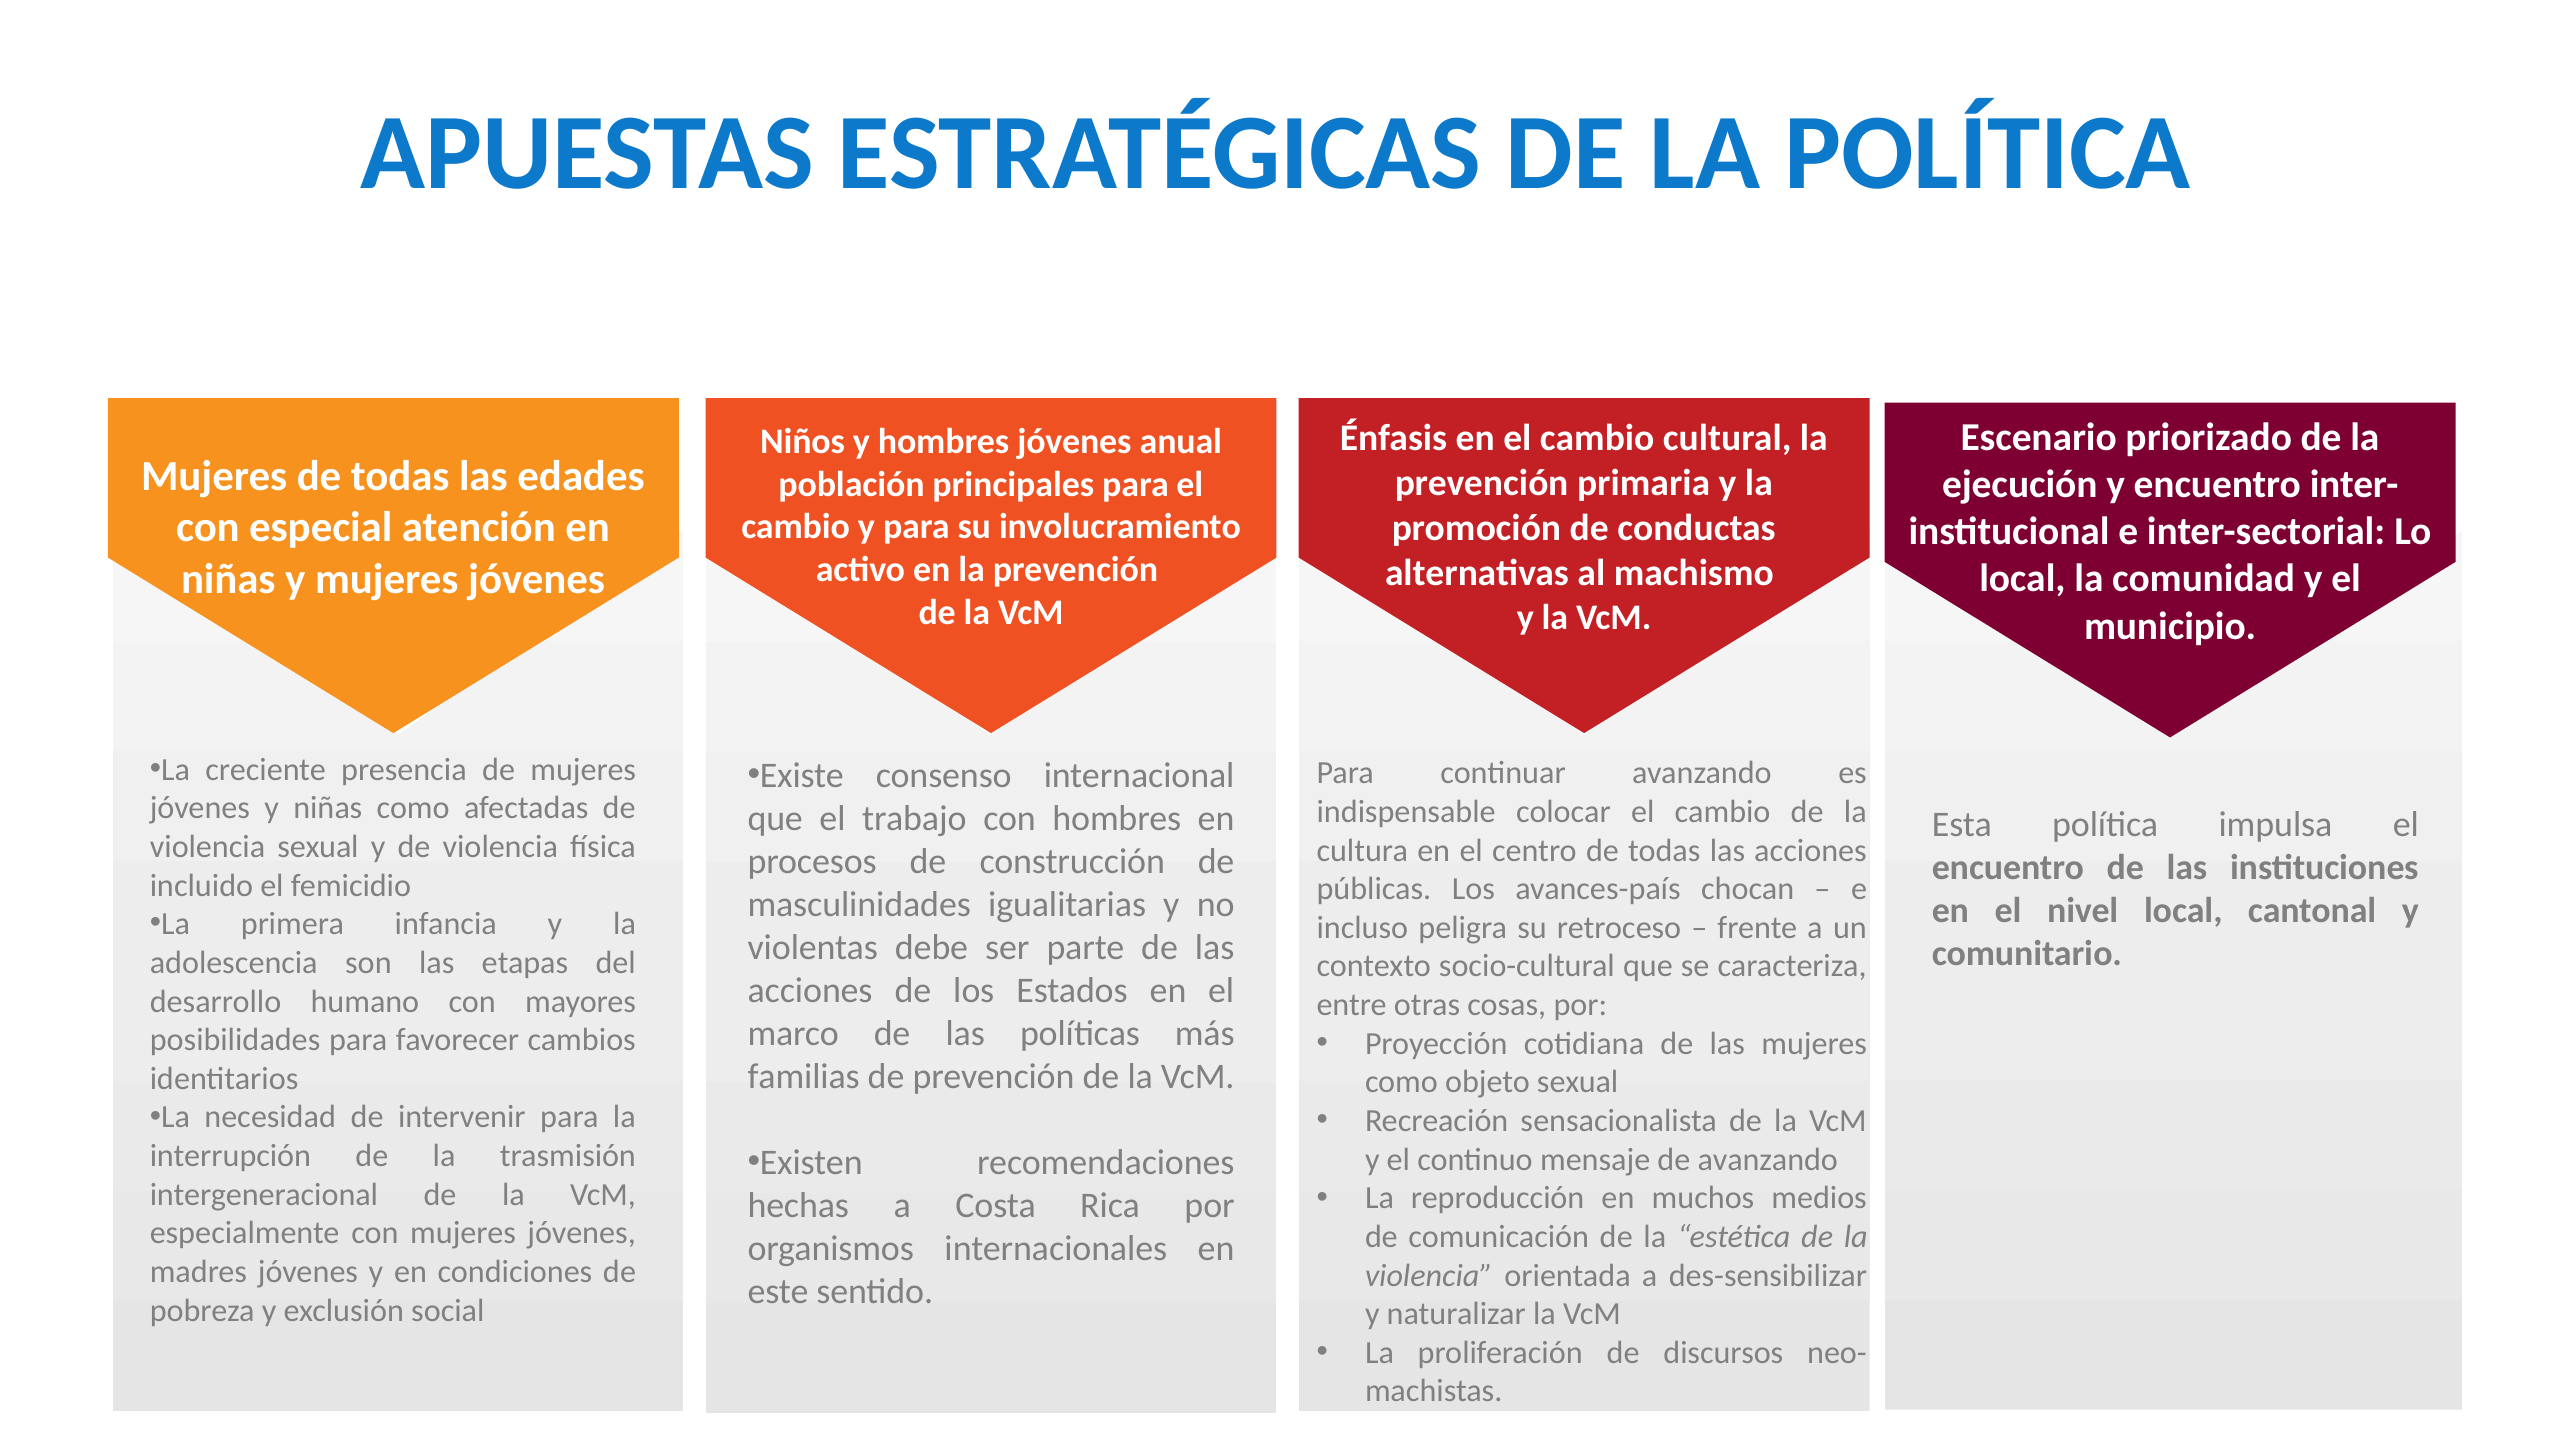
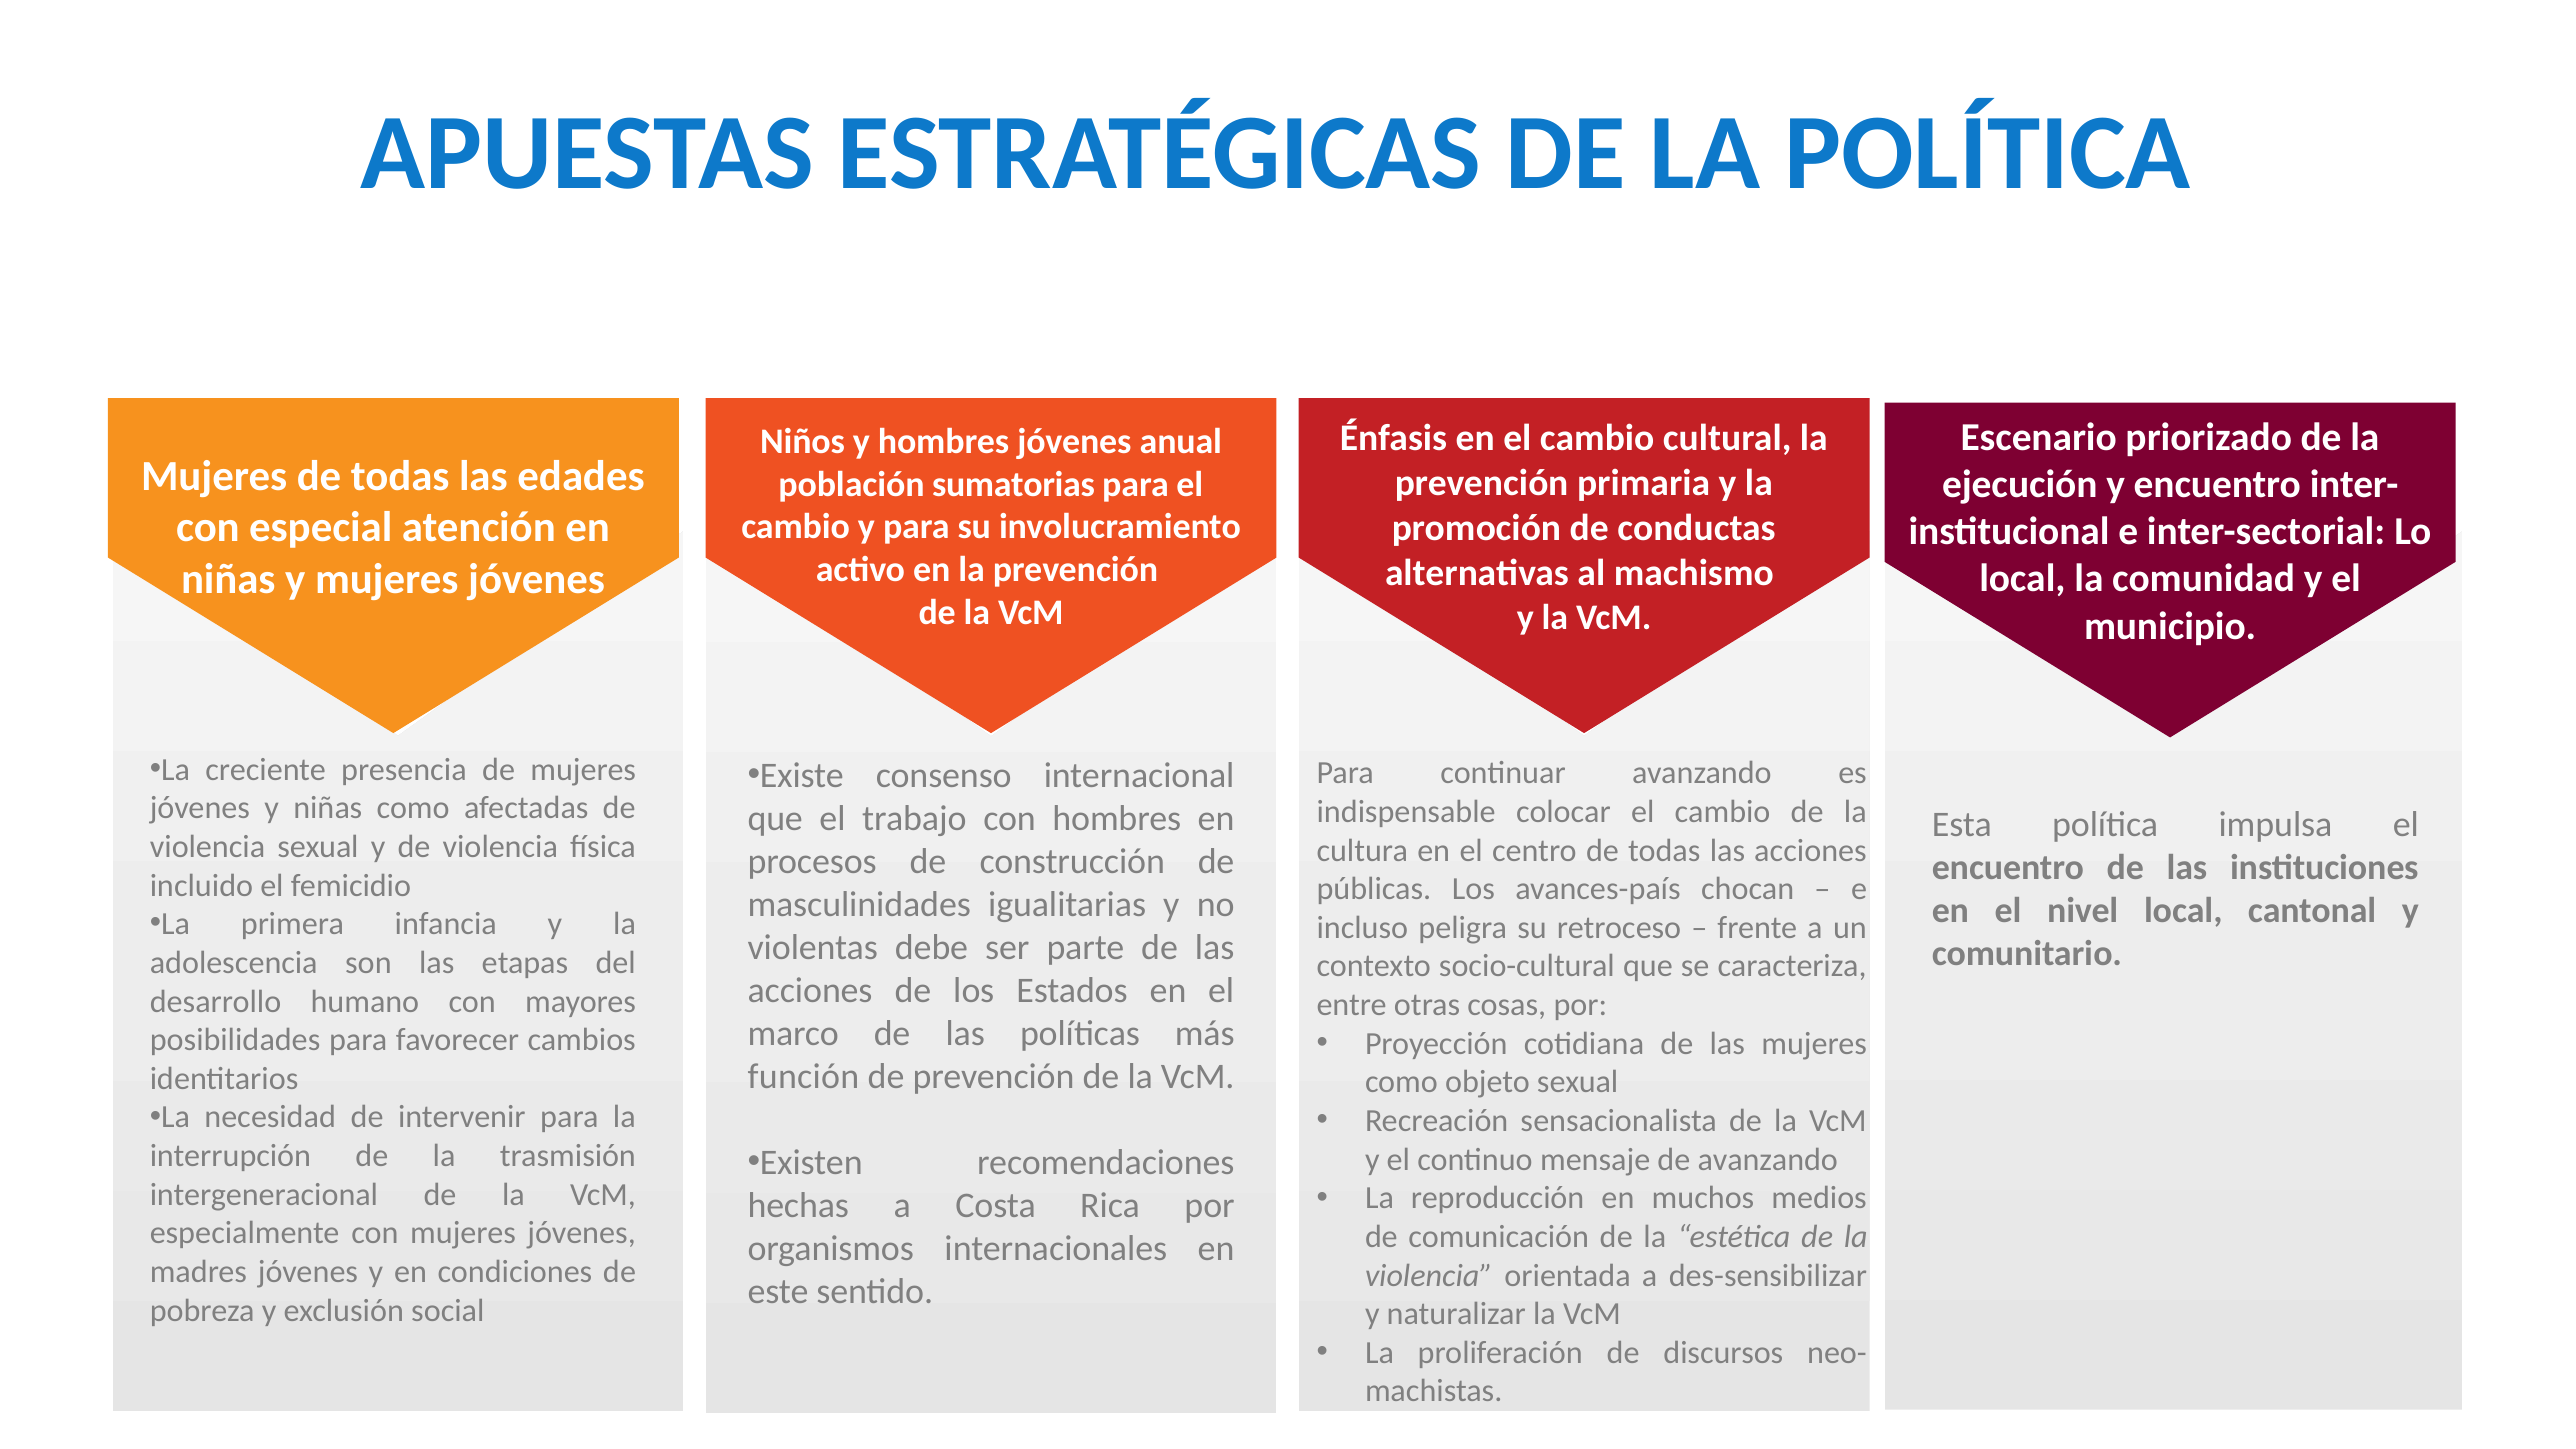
principales: principales -> sumatorias (1013, 484)
familias: familias -> función (803, 1076)
